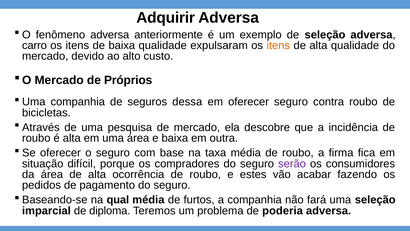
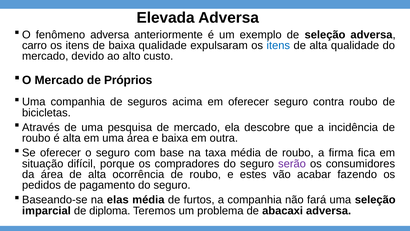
Adquirir: Adquirir -> Elevada (166, 18)
itens colour: orange -> blue (278, 45)
dessa: dessa -> acima (187, 102)
qual: qual -> elas (118, 200)
poderia: poderia -> abacaxi (283, 210)
